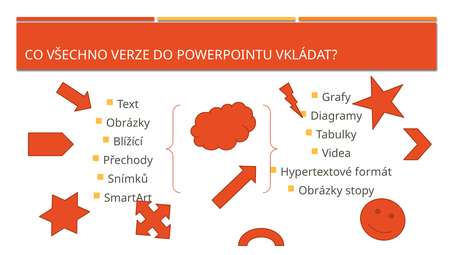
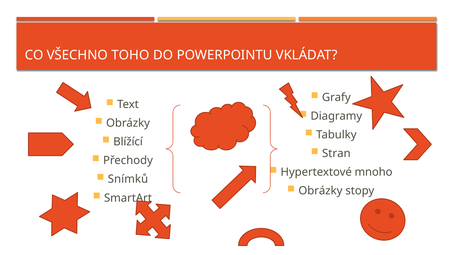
VERZE: VERZE -> TOHO (130, 55)
Videa: Videa -> Stran (336, 153)
formát: formát -> mnoho (374, 172)
